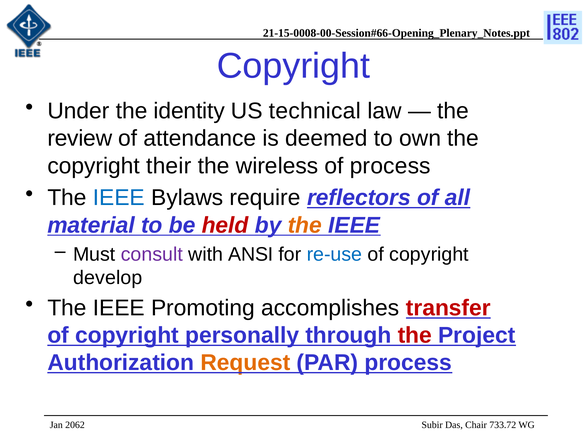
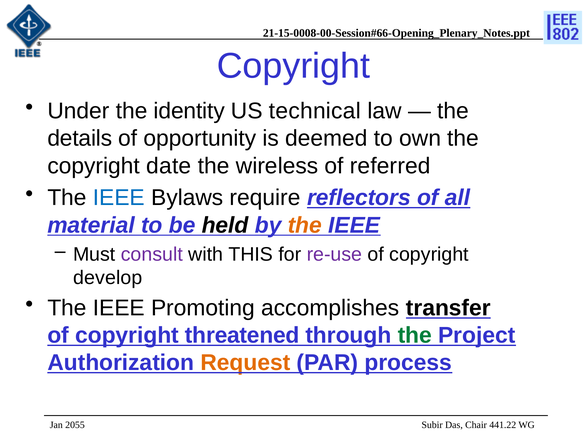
review: review -> details (80, 138)
attendance: attendance -> opportunity (200, 138)
their: their -> date (169, 166)
of process: process -> referred (390, 166)
held colour: red -> black (225, 225)
ANSI: ANSI -> THIS (251, 254)
re-use colour: blue -> purple (334, 254)
transfer colour: red -> black (448, 308)
personally: personally -> threatened (242, 336)
the colour: red -> green (415, 336)
2062: 2062 -> 2055 (75, 425)
733.72: 733.72 -> 441.22 (503, 425)
